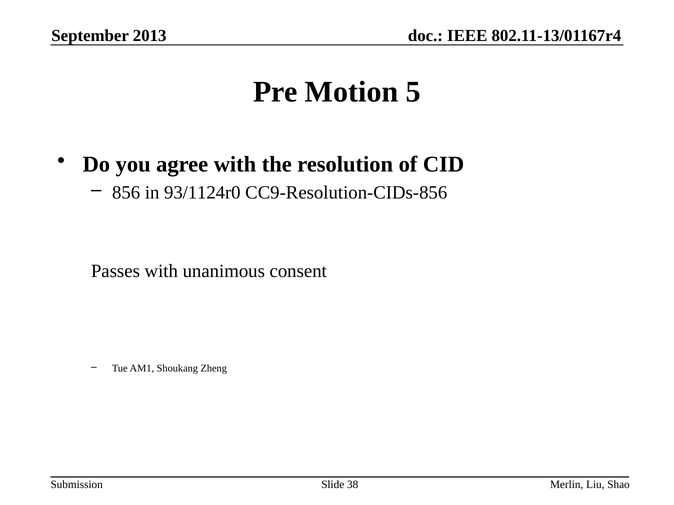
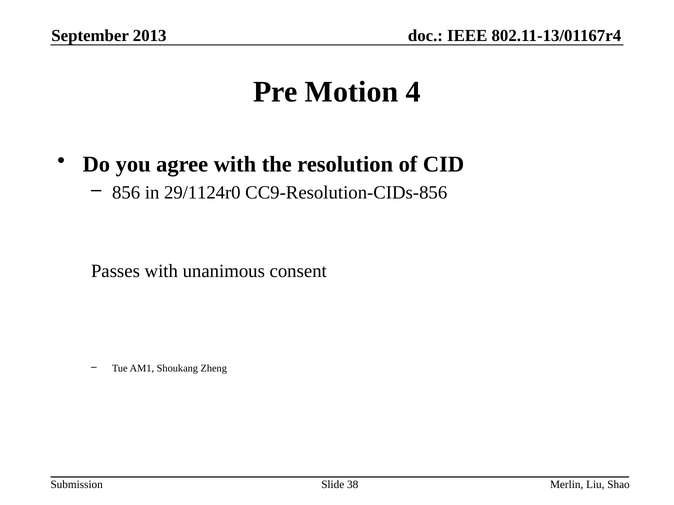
5: 5 -> 4 (413, 92)
93/1124r0: 93/1124r0 -> 29/1124r0 (202, 193)
